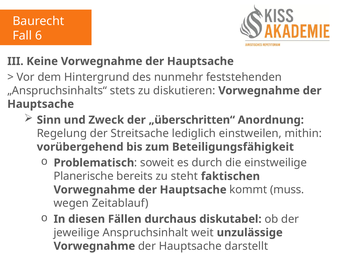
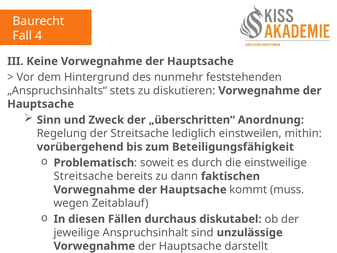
6: 6 -> 4 (39, 36)
Planerische: Planerische -> Streitsache (84, 176)
steht: steht -> dann (184, 176)
weit: weit -> sind (202, 232)
